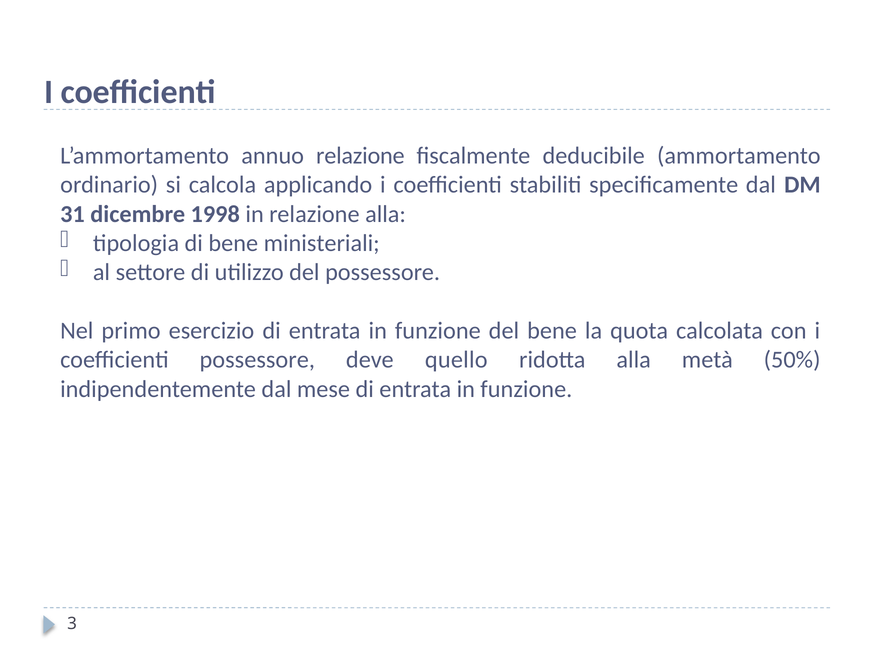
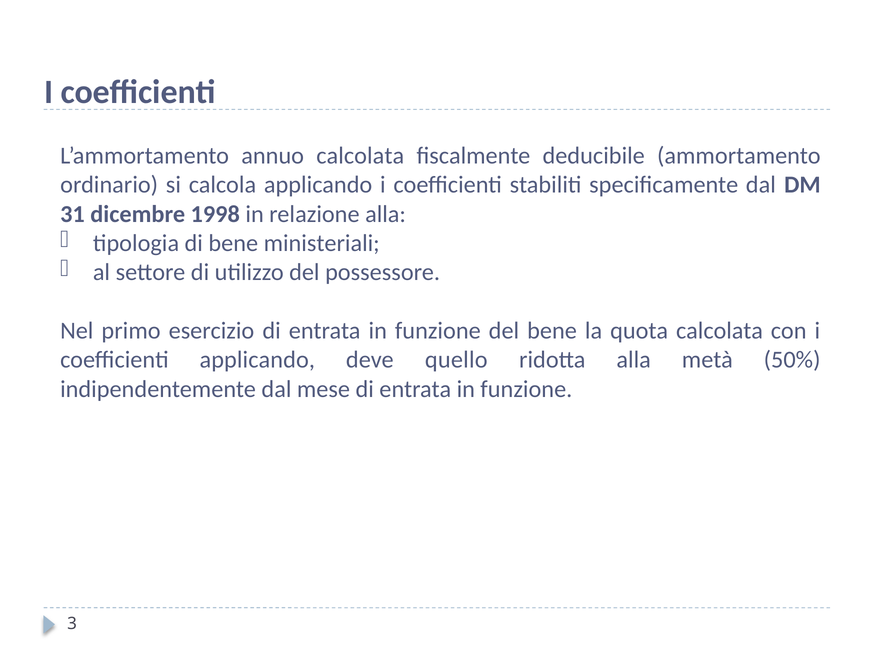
annuo relazione: relazione -> calcolata (360, 156)
coefficienti possessore: possessore -> applicando (257, 360)
